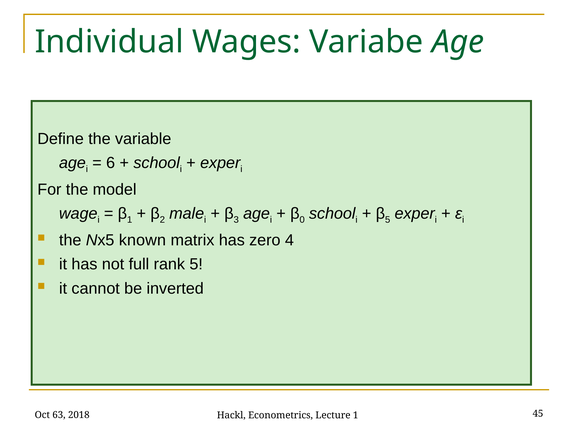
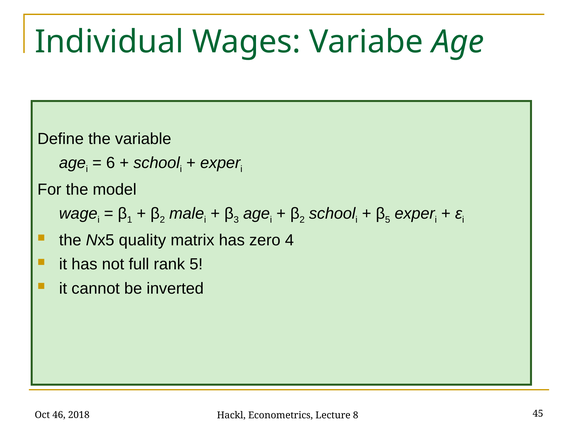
0: 0 -> 2 (302, 220)
known: known -> quality (142, 241)
63: 63 -> 46 (59, 416)
Lecture 1: 1 -> 8 (356, 416)
